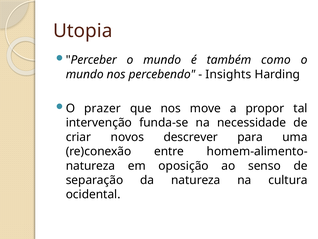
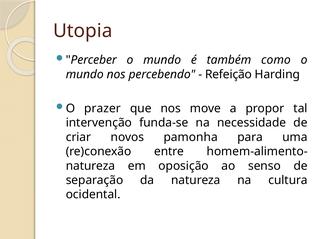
Insights: Insights -> Refeição (228, 74)
descrever: descrever -> pamonha (191, 137)
